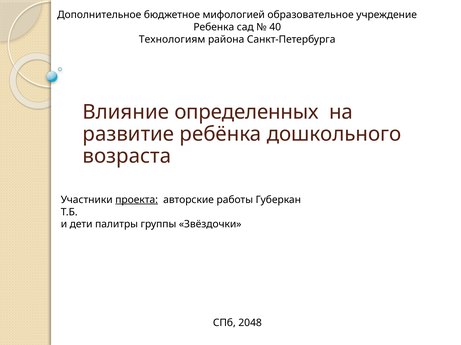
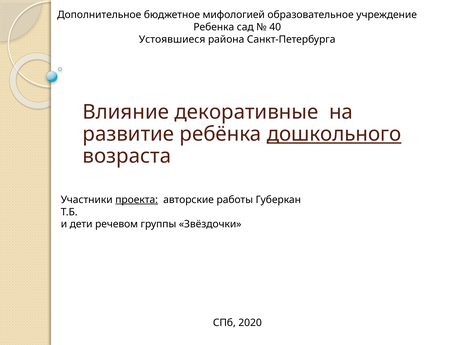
Технологиям: Технологиям -> Устоявшиеся (172, 40)
определенных: определенных -> декоративные (246, 112)
дошкольного underline: none -> present (334, 134)
палитры: палитры -> речевом (117, 225)
2048: 2048 -> 2020 (250, 324)
